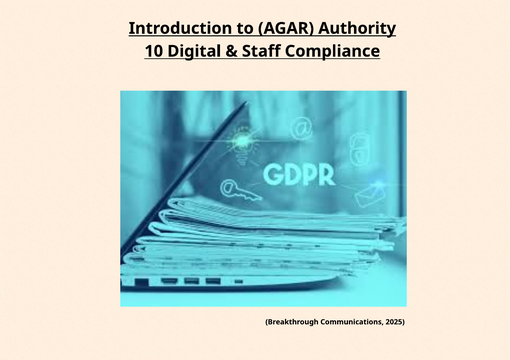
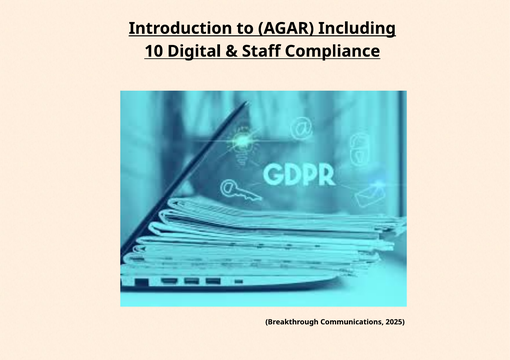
Authority: Authority -> Including (357, 28)
